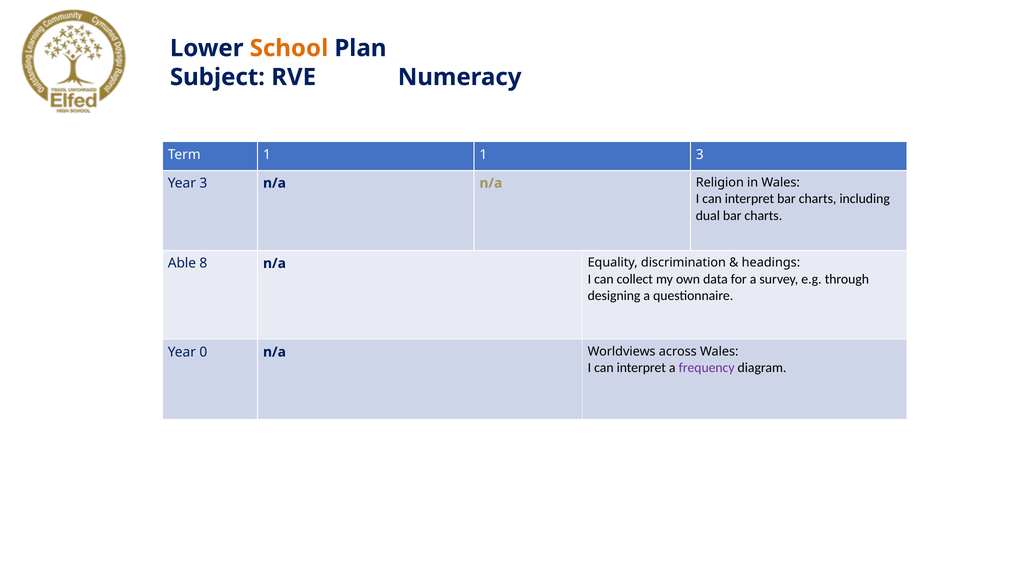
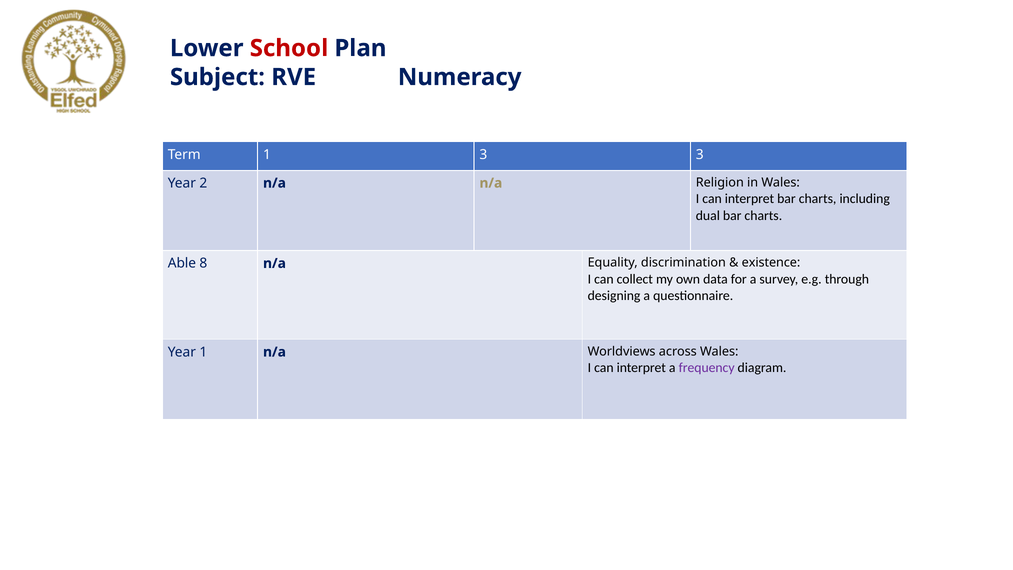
School colour: orange -> red (289, 48)
1 1: 1 -> 3 (483, 154)
Year 3: 3 -> 2 (203, 183)
headings: headings -> existence (771, 263)
Year 0: 0 -> 1 (203, 352)
